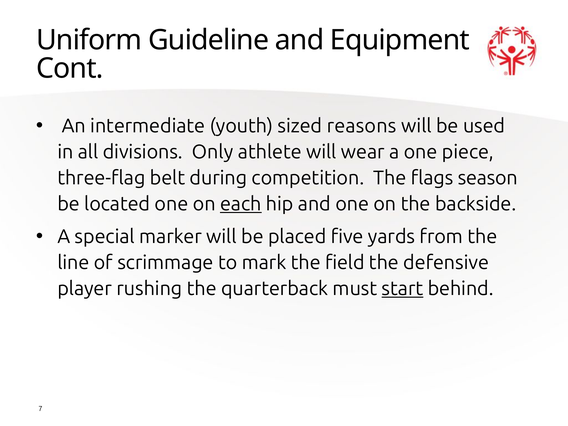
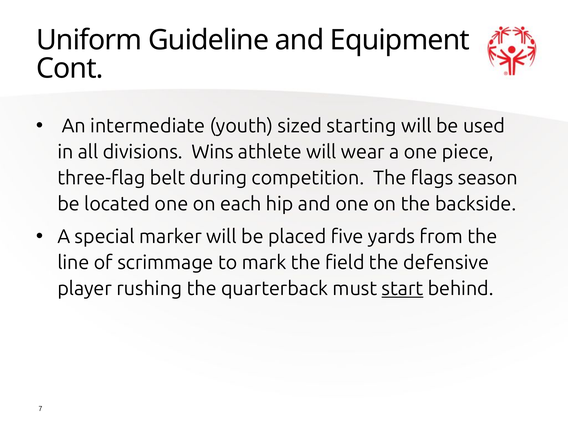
reasons: reasons -> starting (362, 126)
Only: Only -> Wins (213, 152)
each underline: present -> none (241, 204)
